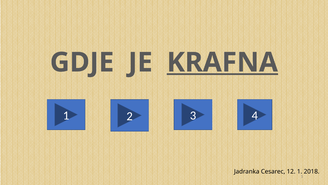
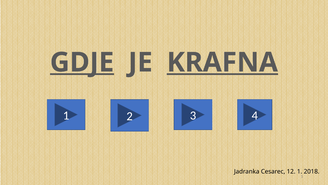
GDJE underline: none -> present (82, 62)
